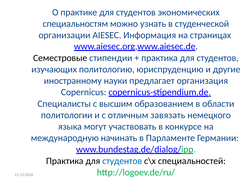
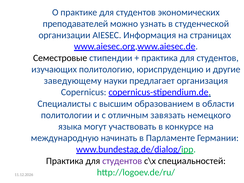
специальностям: специальностям -> преподавателей (75, 24)
иностранному: иностранному -> заведующему (73, 81)
студентов colour: blue -> purple (122, 161)
